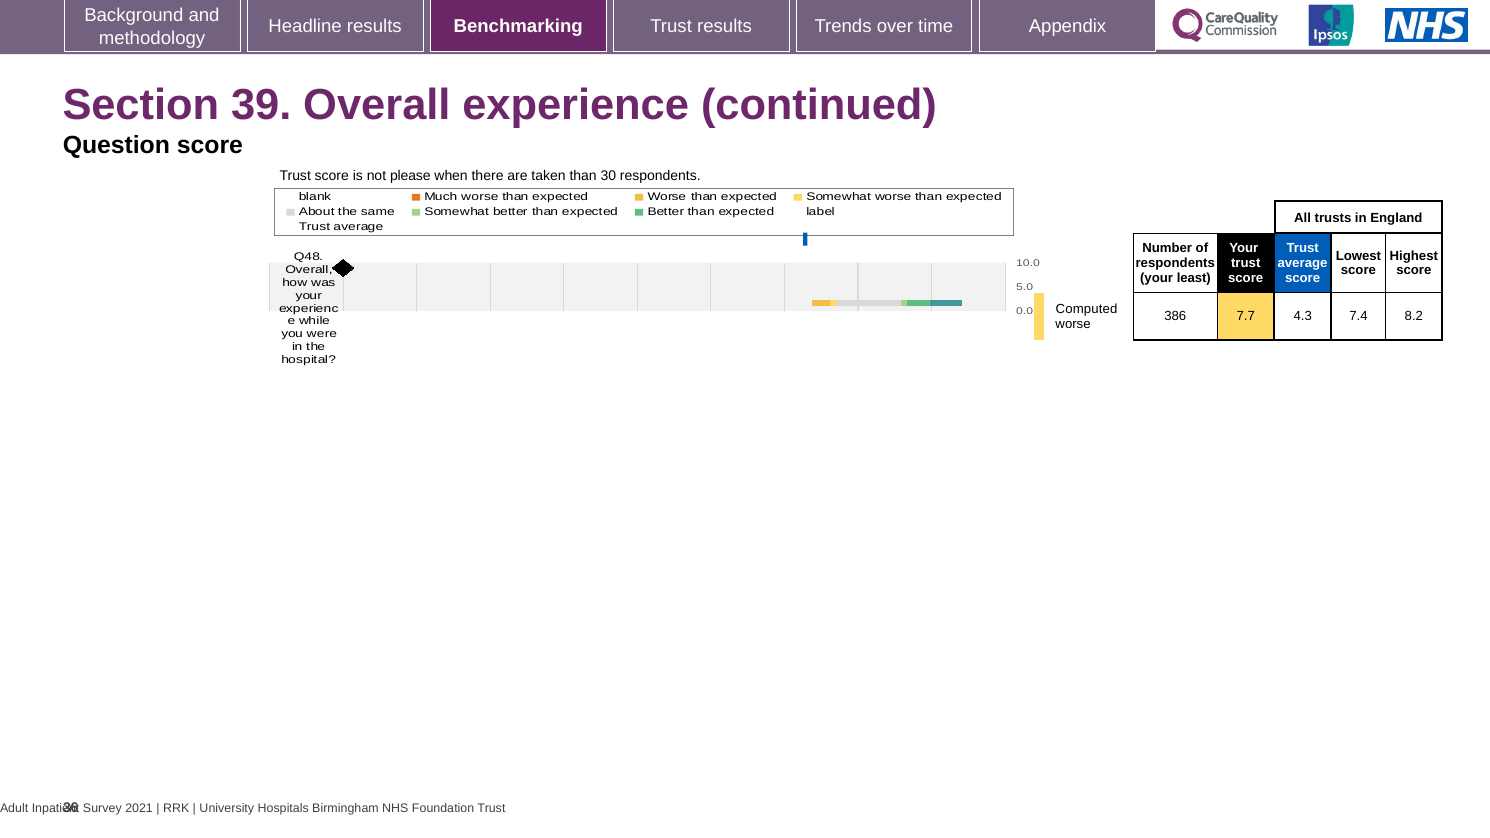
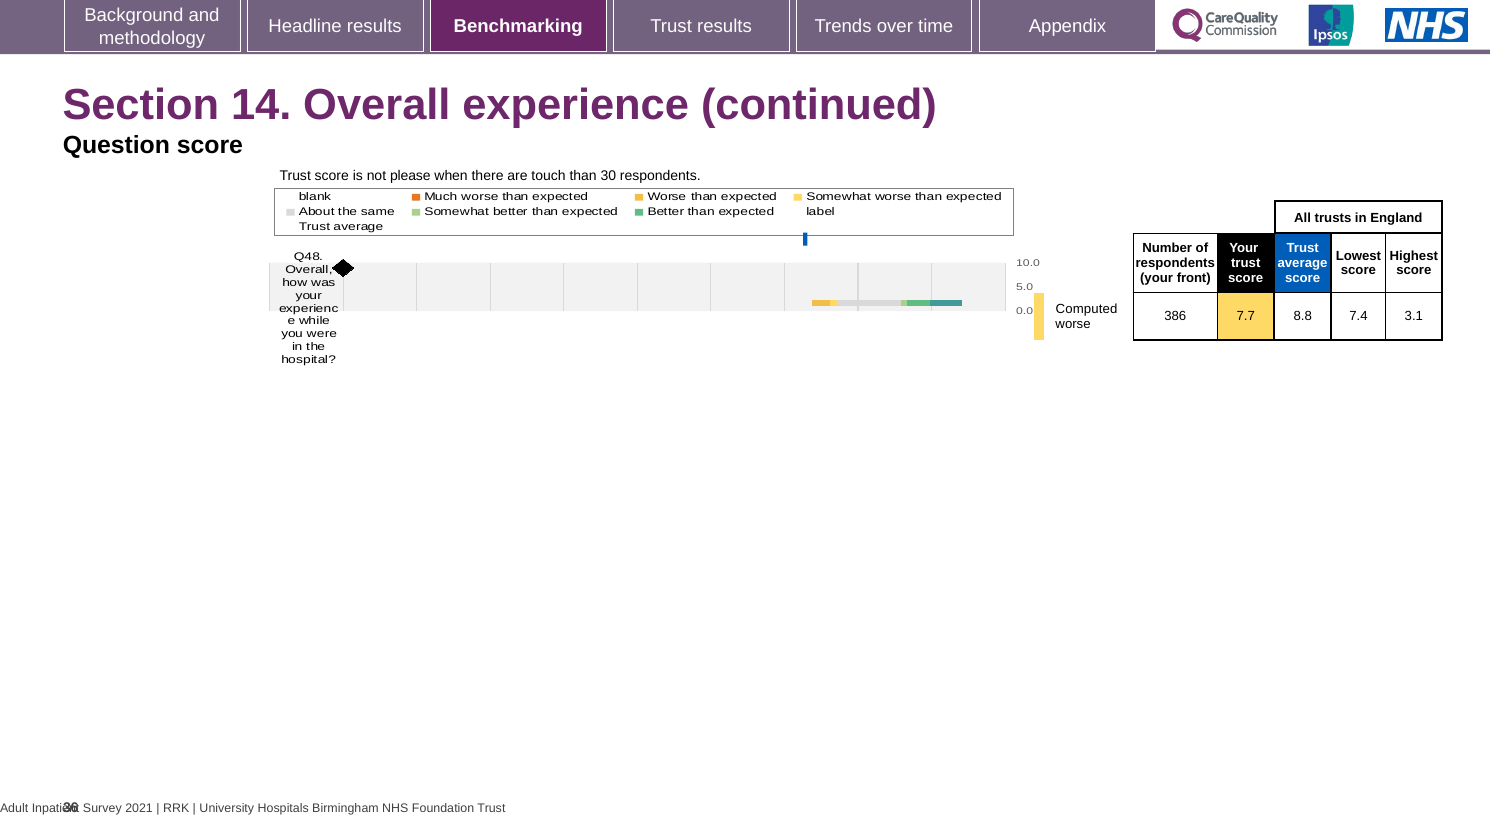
39: 39 -> 14 (261, 105)
taken: taken -> touch (549, 176)
least: least -> front (1194, 278)
4.3: 4.3 -> 8.8 (1303, 317)
8.2: 8.2 -> 3.1 (1414, 317)
